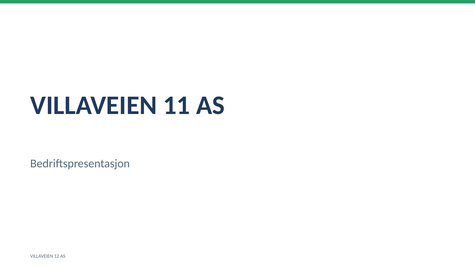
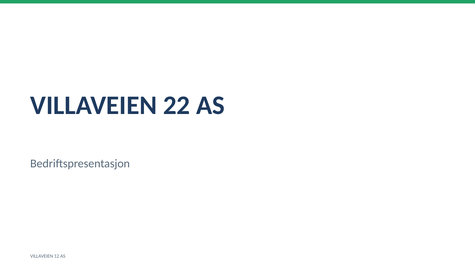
11: 11 -> 22 (177, 105)
